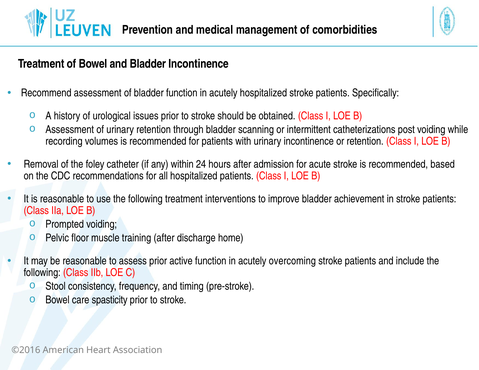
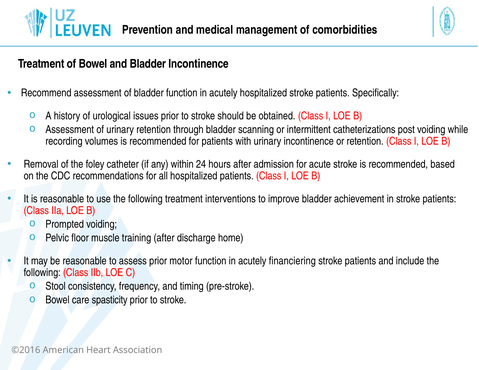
active: active -> motor (181, 261)
overcoming: overcoming -> financiering (292, 261)
